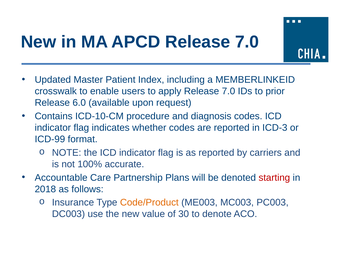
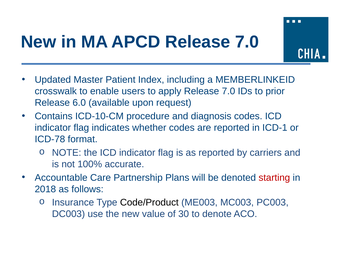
ICD-3: ICD-3 -> ICD-1 (275, 128)
ICD-99: ICD-99 -> ICD-78 (50, 139)
Code/Product colour: orange -> black (149, 202)
